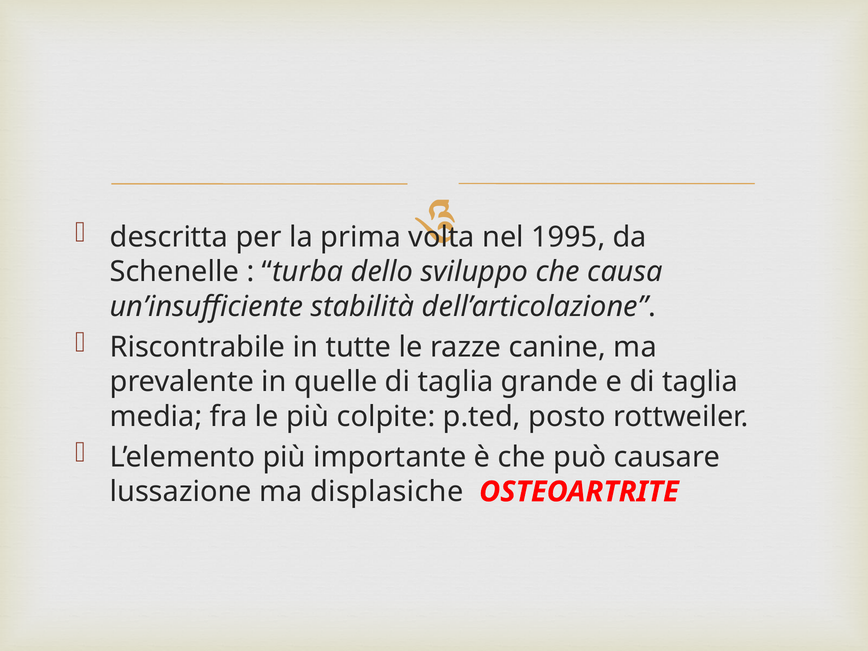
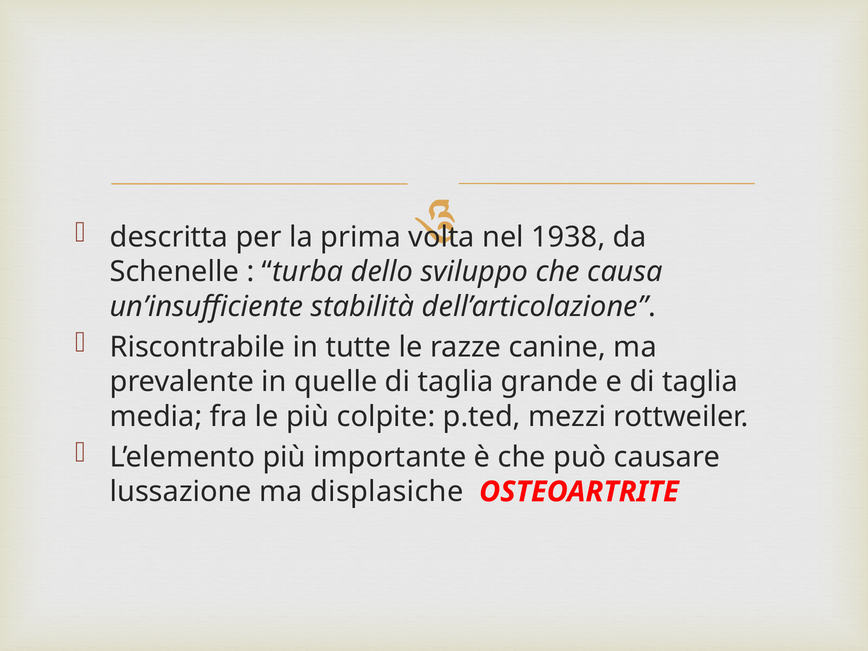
1995: 1995 -> 1938 (568, 237)
posto: posto -> mezzi (567, 417)
